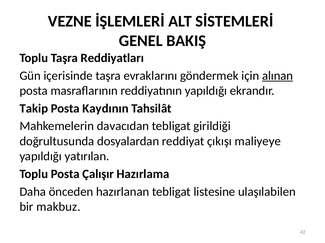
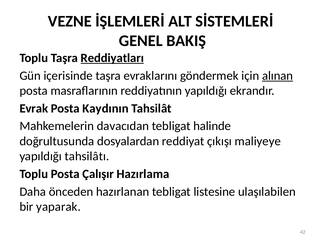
Reddiyatları underline: none -> present (112, 58)
Takip: Takip -> Evrak (34, 109)
girildiği: girildiği -> halinde (212, 126)
yatırılan: yatırılan -> tahsilâtı (87, 157)
makbuz: makbuz -> yaparak (58, 207)
